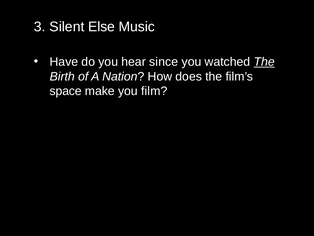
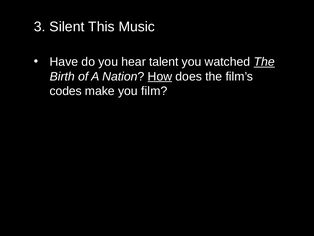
Else: Else -> This (101, 27)
since: since -> talent (164, 62)
How underline: none -> present (160, 76)
space: space -> codes (66, 91)
